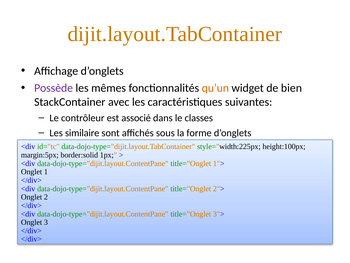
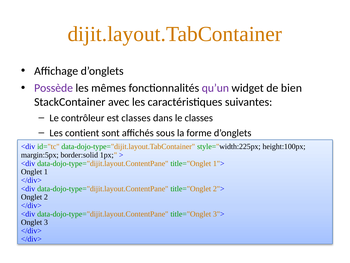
qu’un colour: orange -> purple (215, 88)
est associé: associé -> classes (136, 118)
similaire: similaire -> contient (82, 133)
